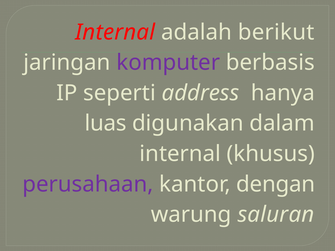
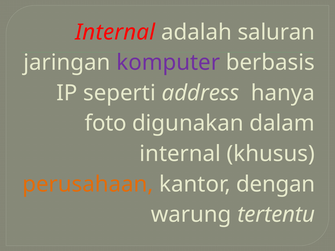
berikut: berikut -> saluran (276, 32)
luas: luas -> foto (106, 123)
perusahaan colour: purple -> orange (88, 184)
saluran: saluran -> tertentu (276, 215)
